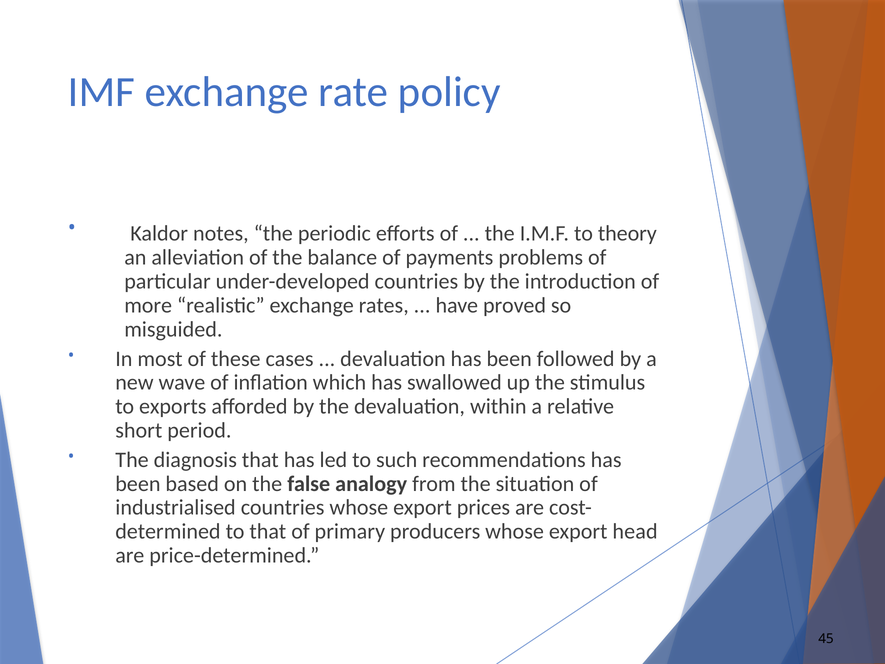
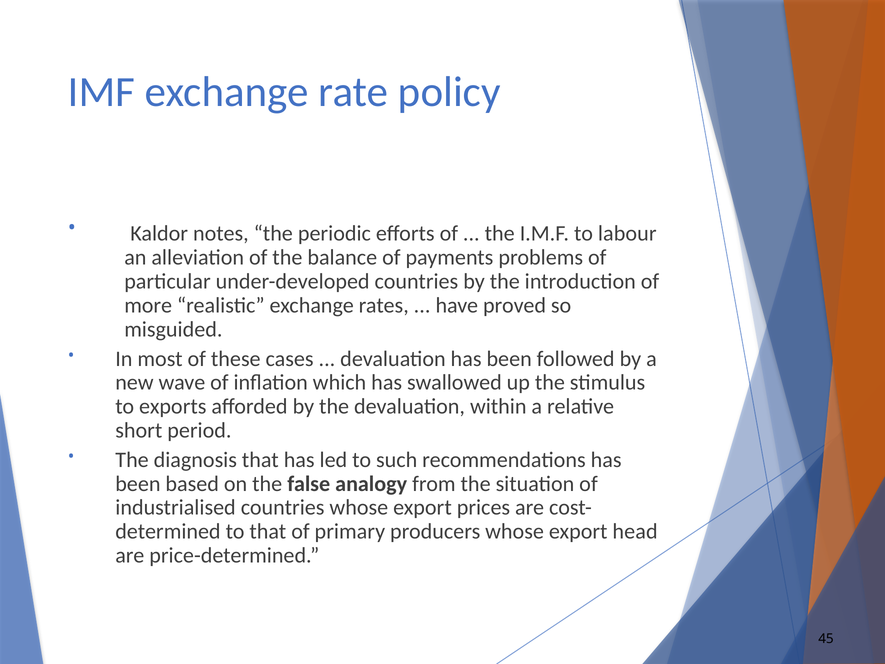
theory: theory -> labour (627, 233)
